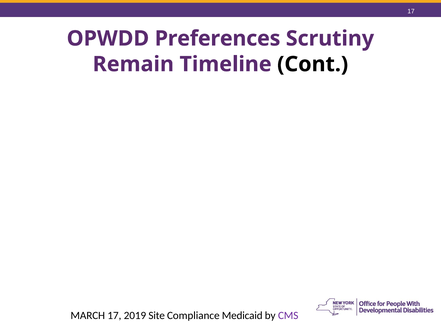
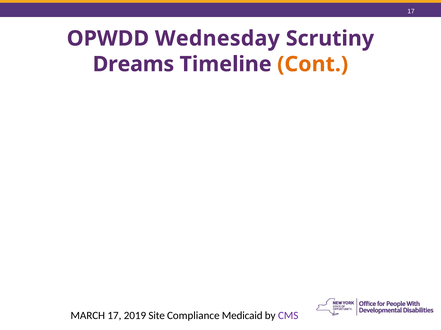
Preferences: Preferences -> Wednesday (217, 39)
Remain: Remain -> Dreams (133, 64)
Cont colour: black -> orange (313, 64)
